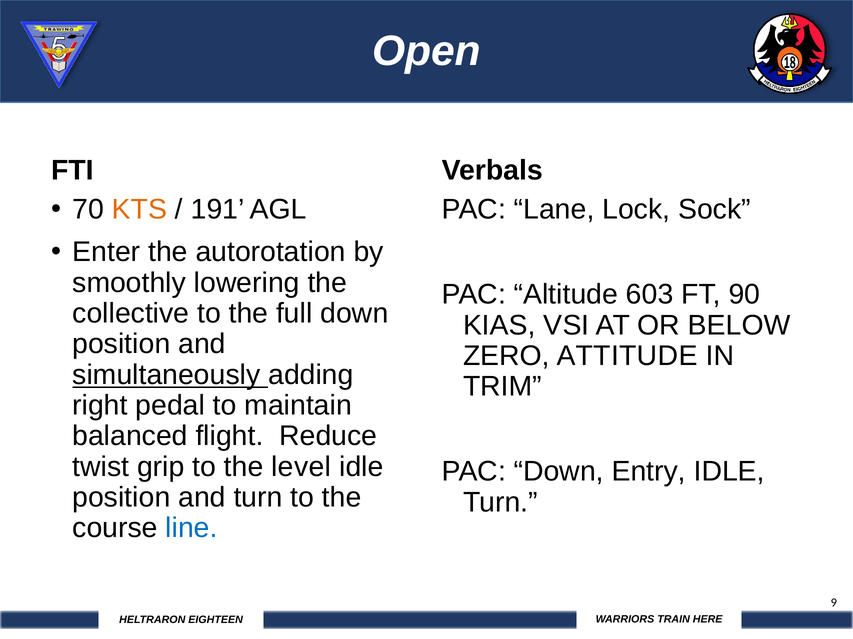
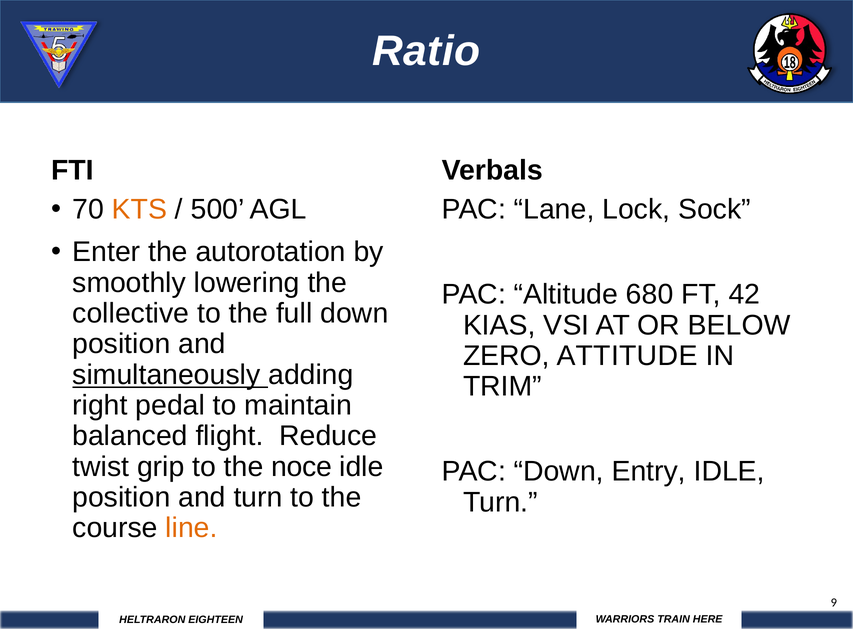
Open: Open -> Ratio (426, 51)
191: 191 -> 500 (218, 210)
603: 603 -> 680 (650, 295)
90: 90 -> 42 (744, 295)
level: level -> noce (301, 467)
line colour: blue -> orange (192, 529)
